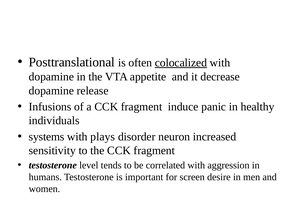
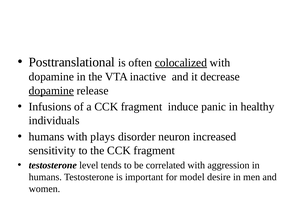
appetite: appetite -> inactive (148, 77)
dopamine underline: none -> present (51, 90)
systems: systems -> humans (47, 136)
screen: screen -> model (192, 176)
